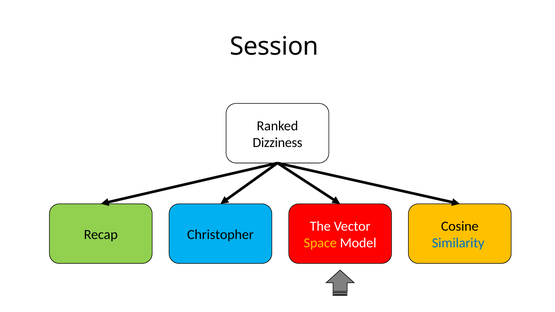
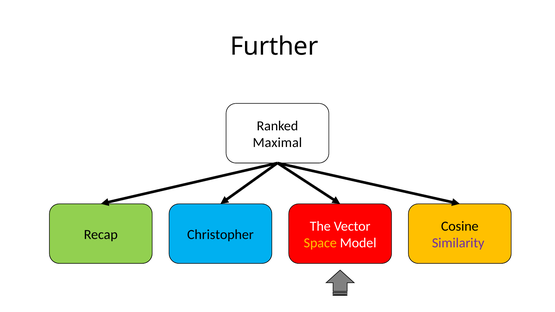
Session: Session -> Further (274, 47)
Dizziness: Dizziness -> Maximal (277, 143)
Similarity colour: blue -> purple (458, 243)
